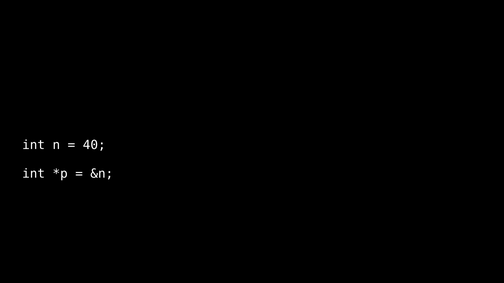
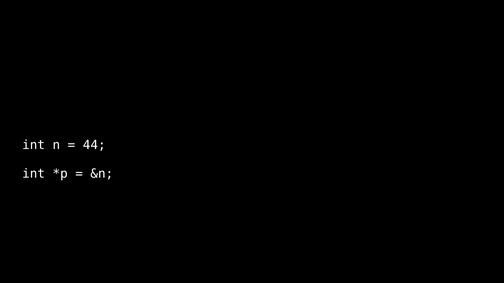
40: 40 -> 44 (94, 145)
